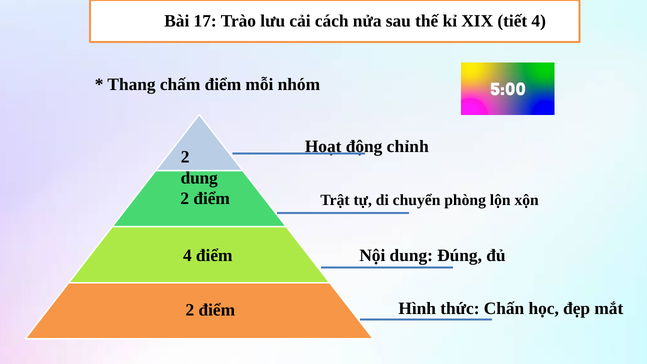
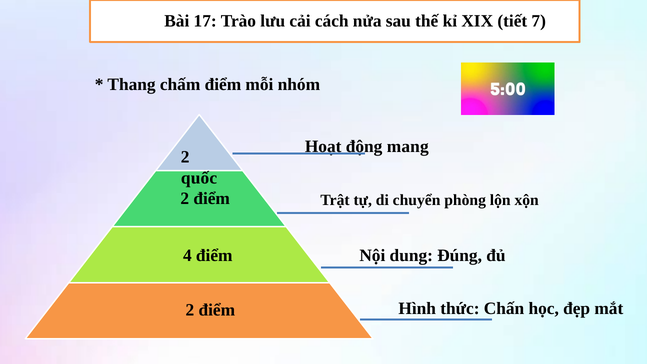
tiết 4: 4 -> 7 (539, 21)
chỉnh: chỉnh -> mang (408, 147)
dung: dung -> quốc (199, 178)
